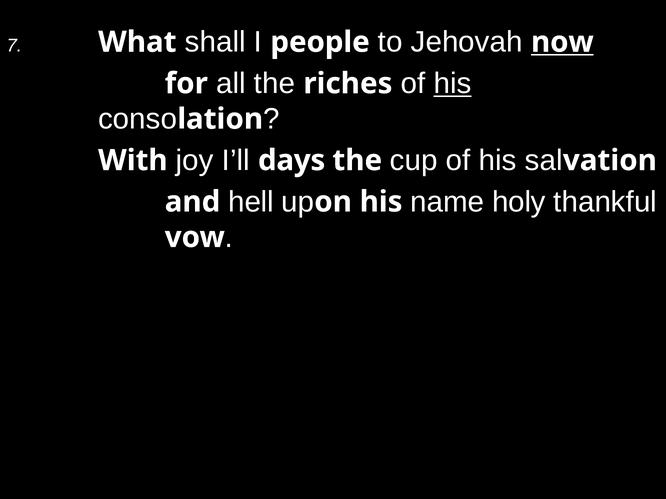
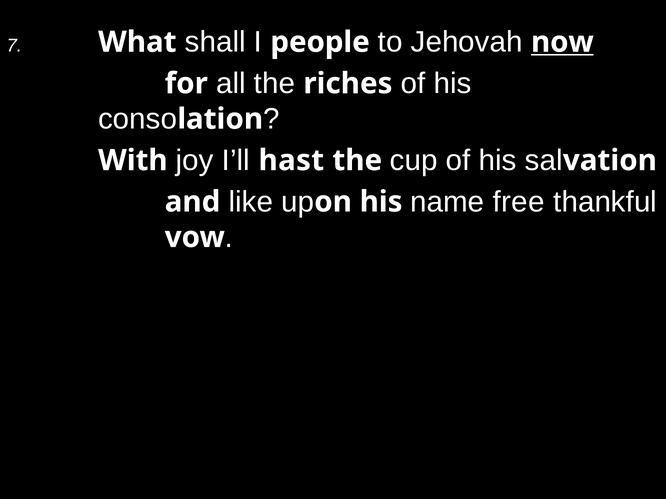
his underline: present -> none (453, 84)
days: days -> hast (291, 161)
hell: hell -> like (251, 202)
holy: holy -> free (519, 202)
